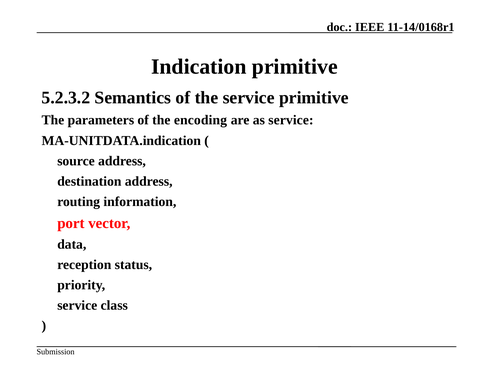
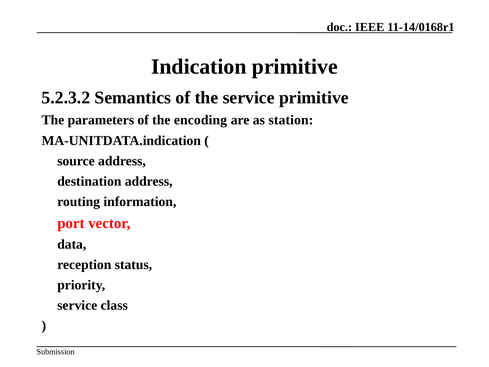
as service: service -> station (291, 120)
